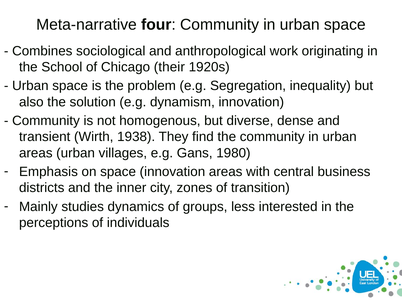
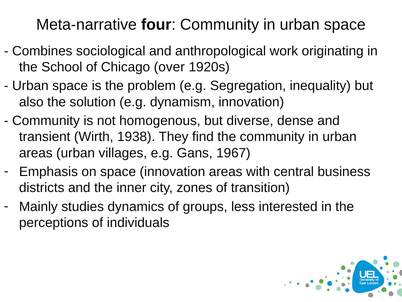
their: their -> over (169, 67)
1980: 1980 -> 1967 (233, 153)
